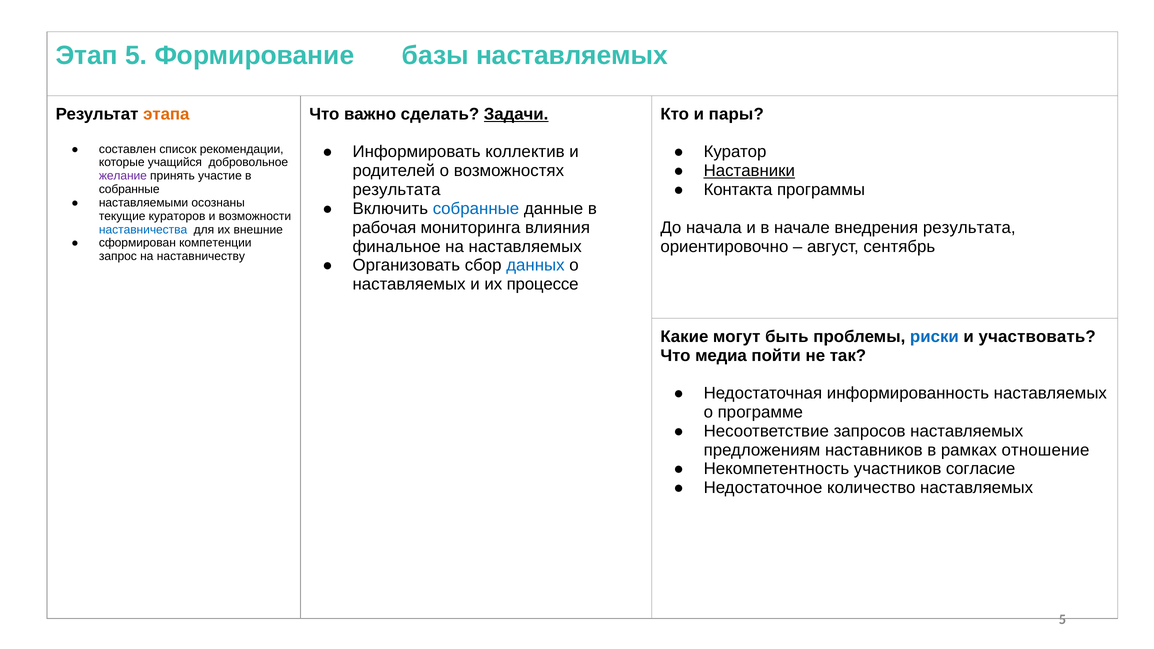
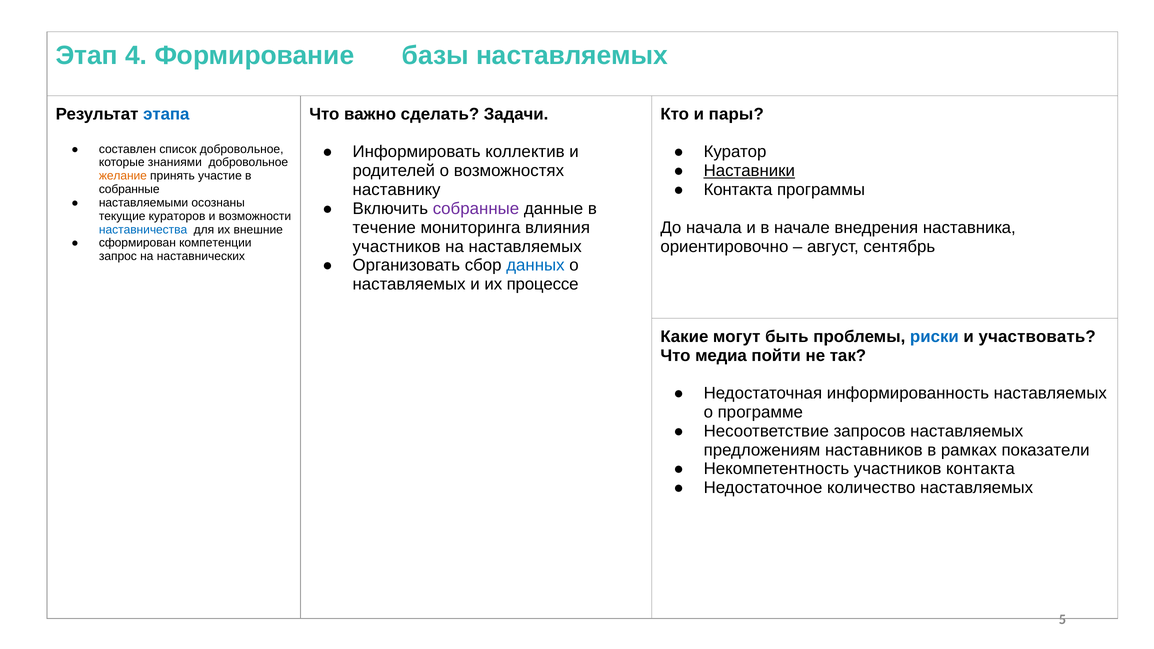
Этап 5: 5 -> 4 (136, 56)
этапа colour: orange -> blue (166, 114)
Задачи underline: present -> none (516, 114)
список рекомендации: рекомендации -> добровольное (242, 149)
учащийся: учащийся -> знаниями (175, 162)
желание colour: purple -> orange (123, 176)
результата: результата -> наставнику (397, 190)
собранные colour: blue -> purple (476, 209)
рабочая: рабочая -> течение (384, 228)
внедрения результата: результата -> наставника (969, 228)
финальное: финальное -> участников (396, 246)
наставничеству: наставничеству -> наставнических (201, 256)
отношение: отношение -> показатели (1046, 450)
участников согласие: согласие -> контакта (980, 469)
